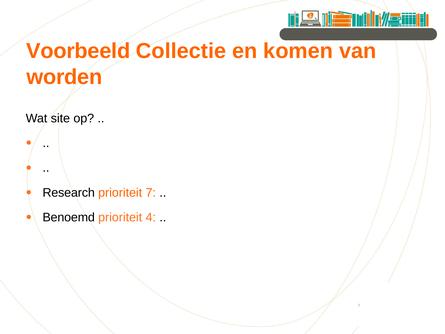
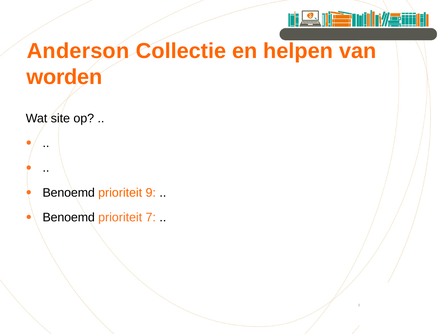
Voorbeeld: Voorbeeld -> Anderson (78, 51)
komen: komen -> helpen (298, 51)
Research: Research -> Benoemd (69, 193)
7: 7 -> 9 (151, 193)
4: 4 -> 7 (151, 217)
